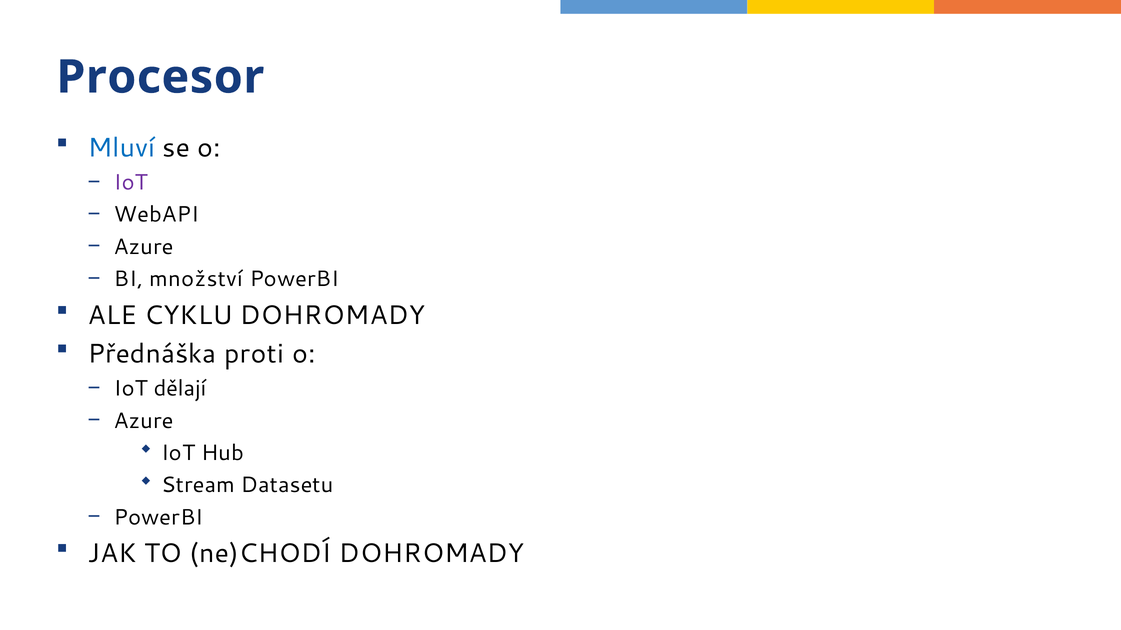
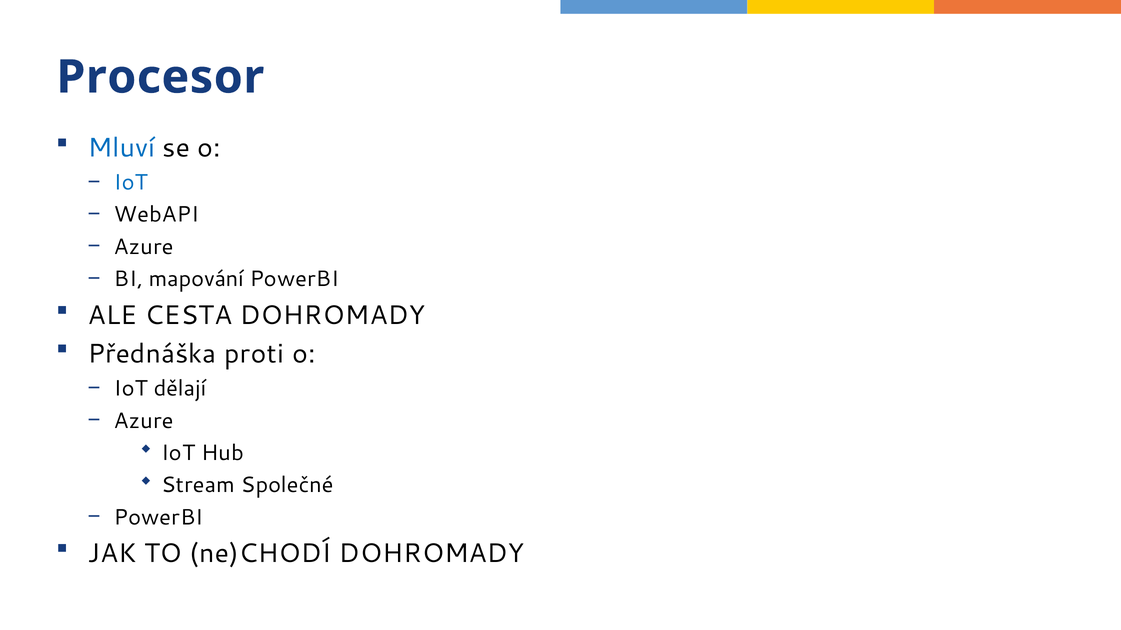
IoT colour: purple -> blue (131, 183)
množství: množství -> mapování (196, 279)
CYKLU: CYKLU -> CESTA (188, 315)
Datasetu: Datasetu -> Společné (287, 486)
